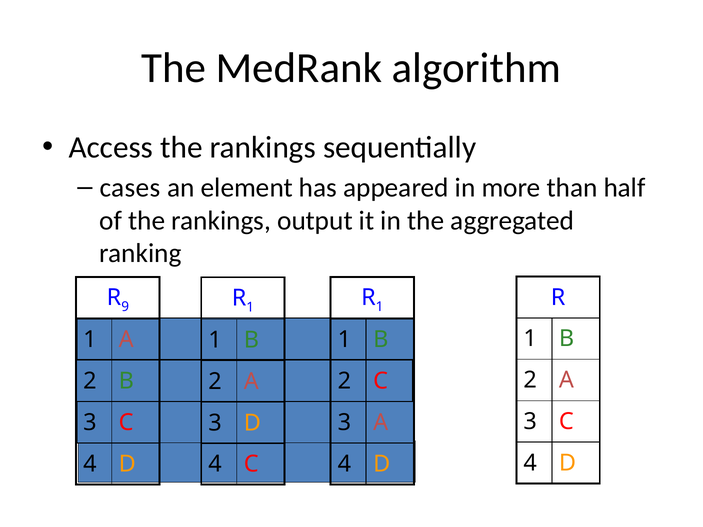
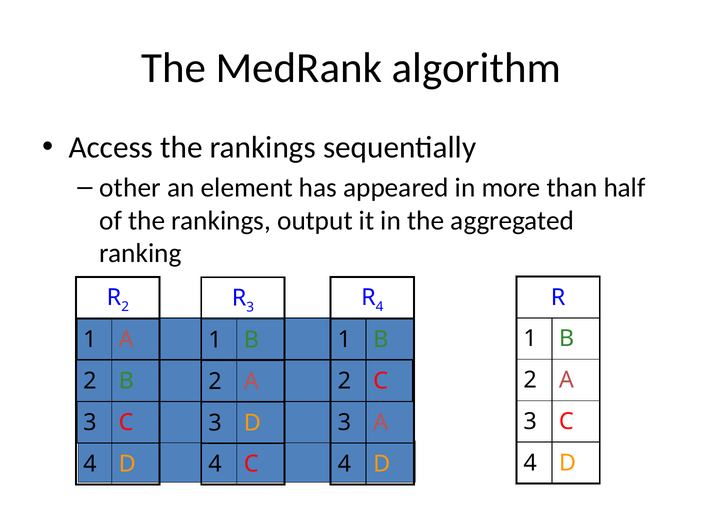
cases: cases -> other (130, 188)
R 9: 9 -> 2 (125, 307)
1: 1 -> 4 (380, 307)
1: 1 -> 3 (250, 307)
